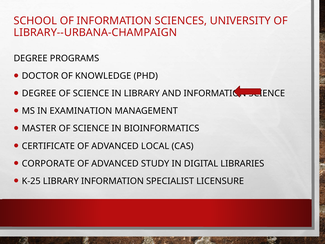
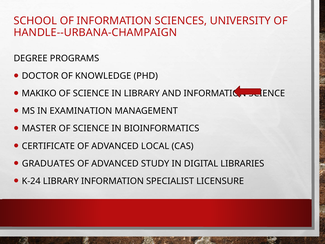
LIBRARY--URBANA-CHAMPAIGN: LIBRARY--URBANA-CHAMPAIGN -> HANDLE--URBANA-CHAMPAIGN (95, 32)
DEGREE: DEGREE -> MAKIKO (39, 93)
CORPORATE: CORPORATE -> GRADUATES (48, 163)
K-25: K-25 -> K-24 (31, 181)
